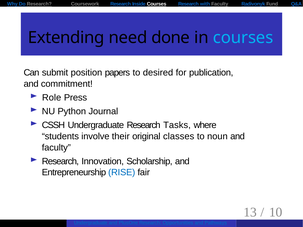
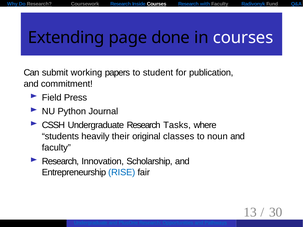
need: need -> page (128, 38)
courses colour: light blue -> white (243, 38)
position: position -> working (86, 73)
desired: desired -> student (158, 73)
Role: Role -> Field (52, 98)
involve: involve -> heavily (95, 137)
10: 10 -> 30 (276, 213)
